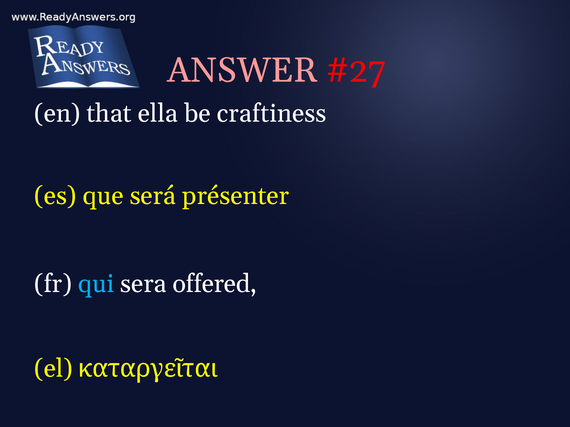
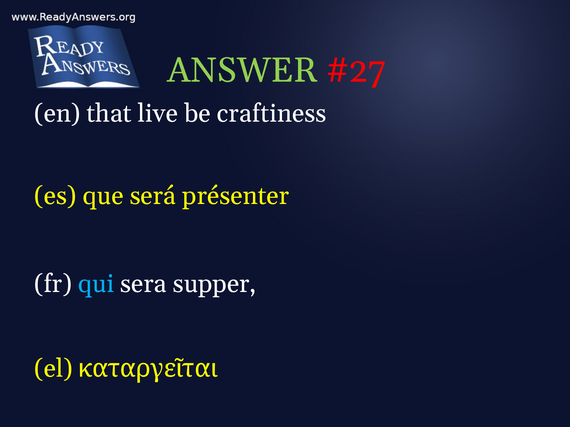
ANSWER colour: pink -> light green (243, 70)
ella: ella -> live (158, 114)
offered: offered -> supper (215, 284)
